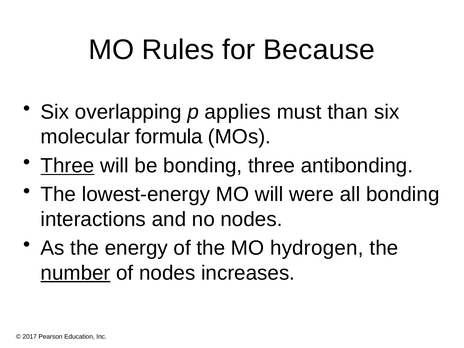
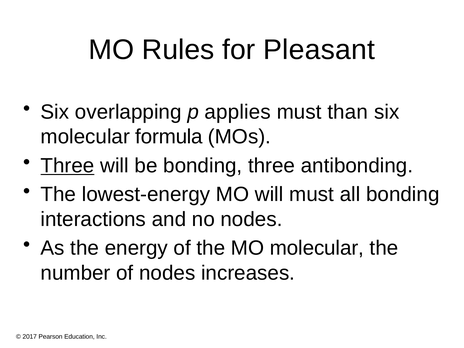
Because: Because -> Pleasant (319, 50)
will were: were -> must (312, 195)
MO hydrogen: hydrogen -> molecular (317, 248)
number underline: present -> none (76, 273)
